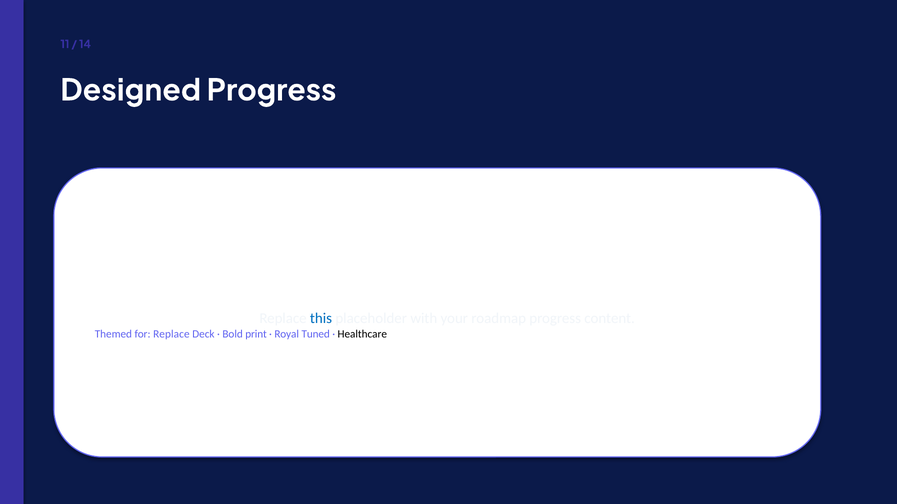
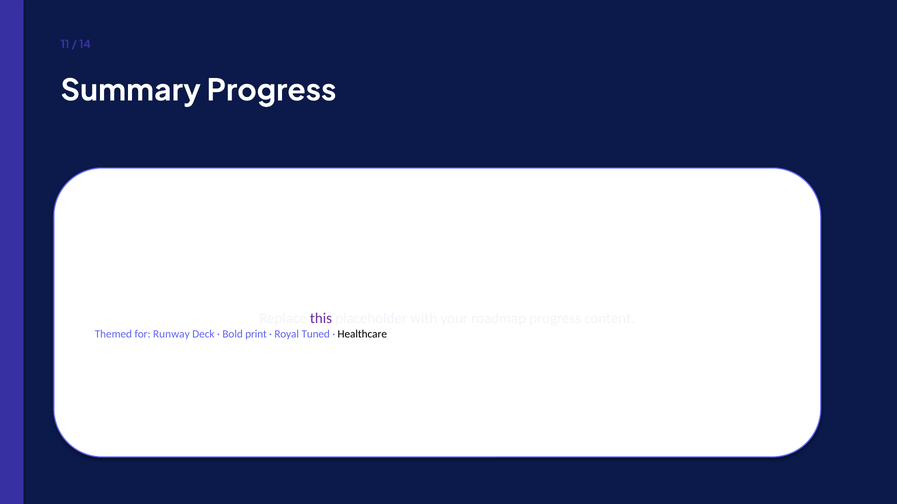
Designed: Designed -> Summary (131, 91)
this colour: blue -> purple (321, 319)
for Replace: Replace -> Runway (171, 334)
